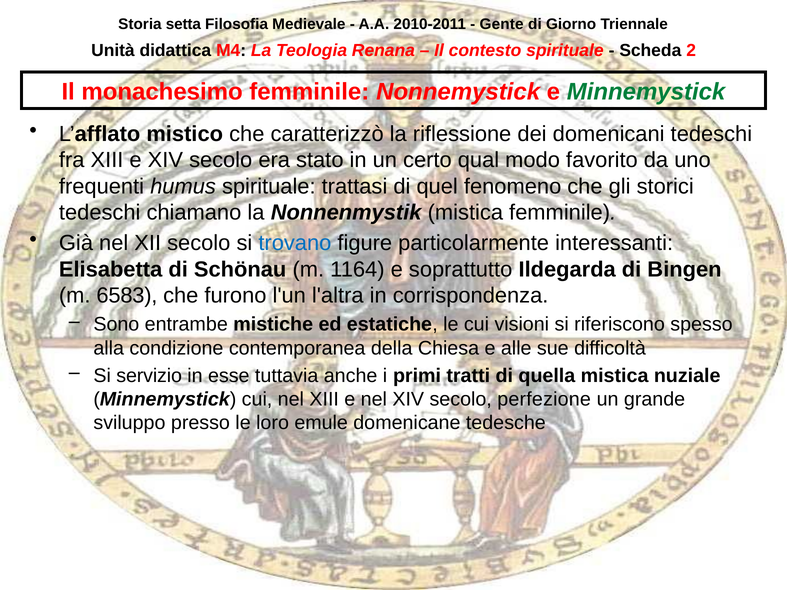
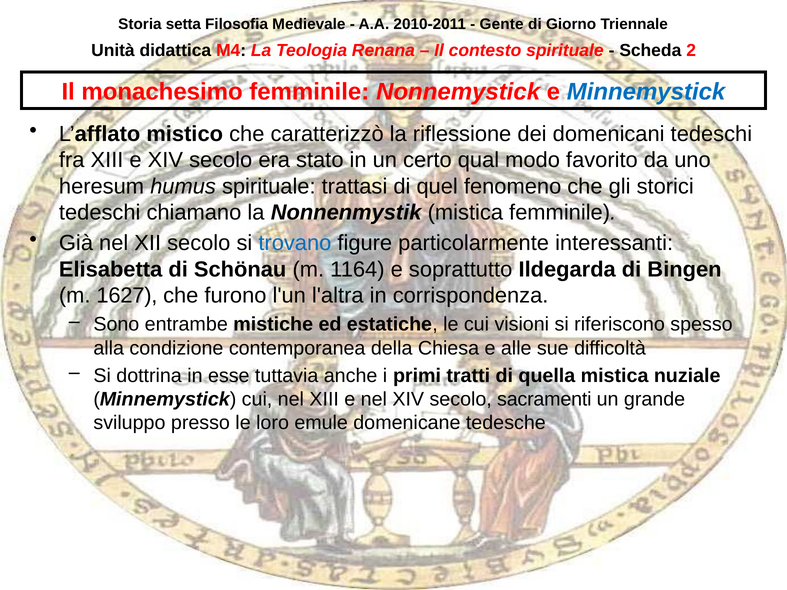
Minnemystick colour: green -> blue (646, 92)
frequenti: frequenti -> heresum (102, 187)
6583: 6583 -> 1627 (127, 296)
servizio: servizio -> dottrina (149, 376)
perfezione: perfezione -> sacramenti (544, 399)
